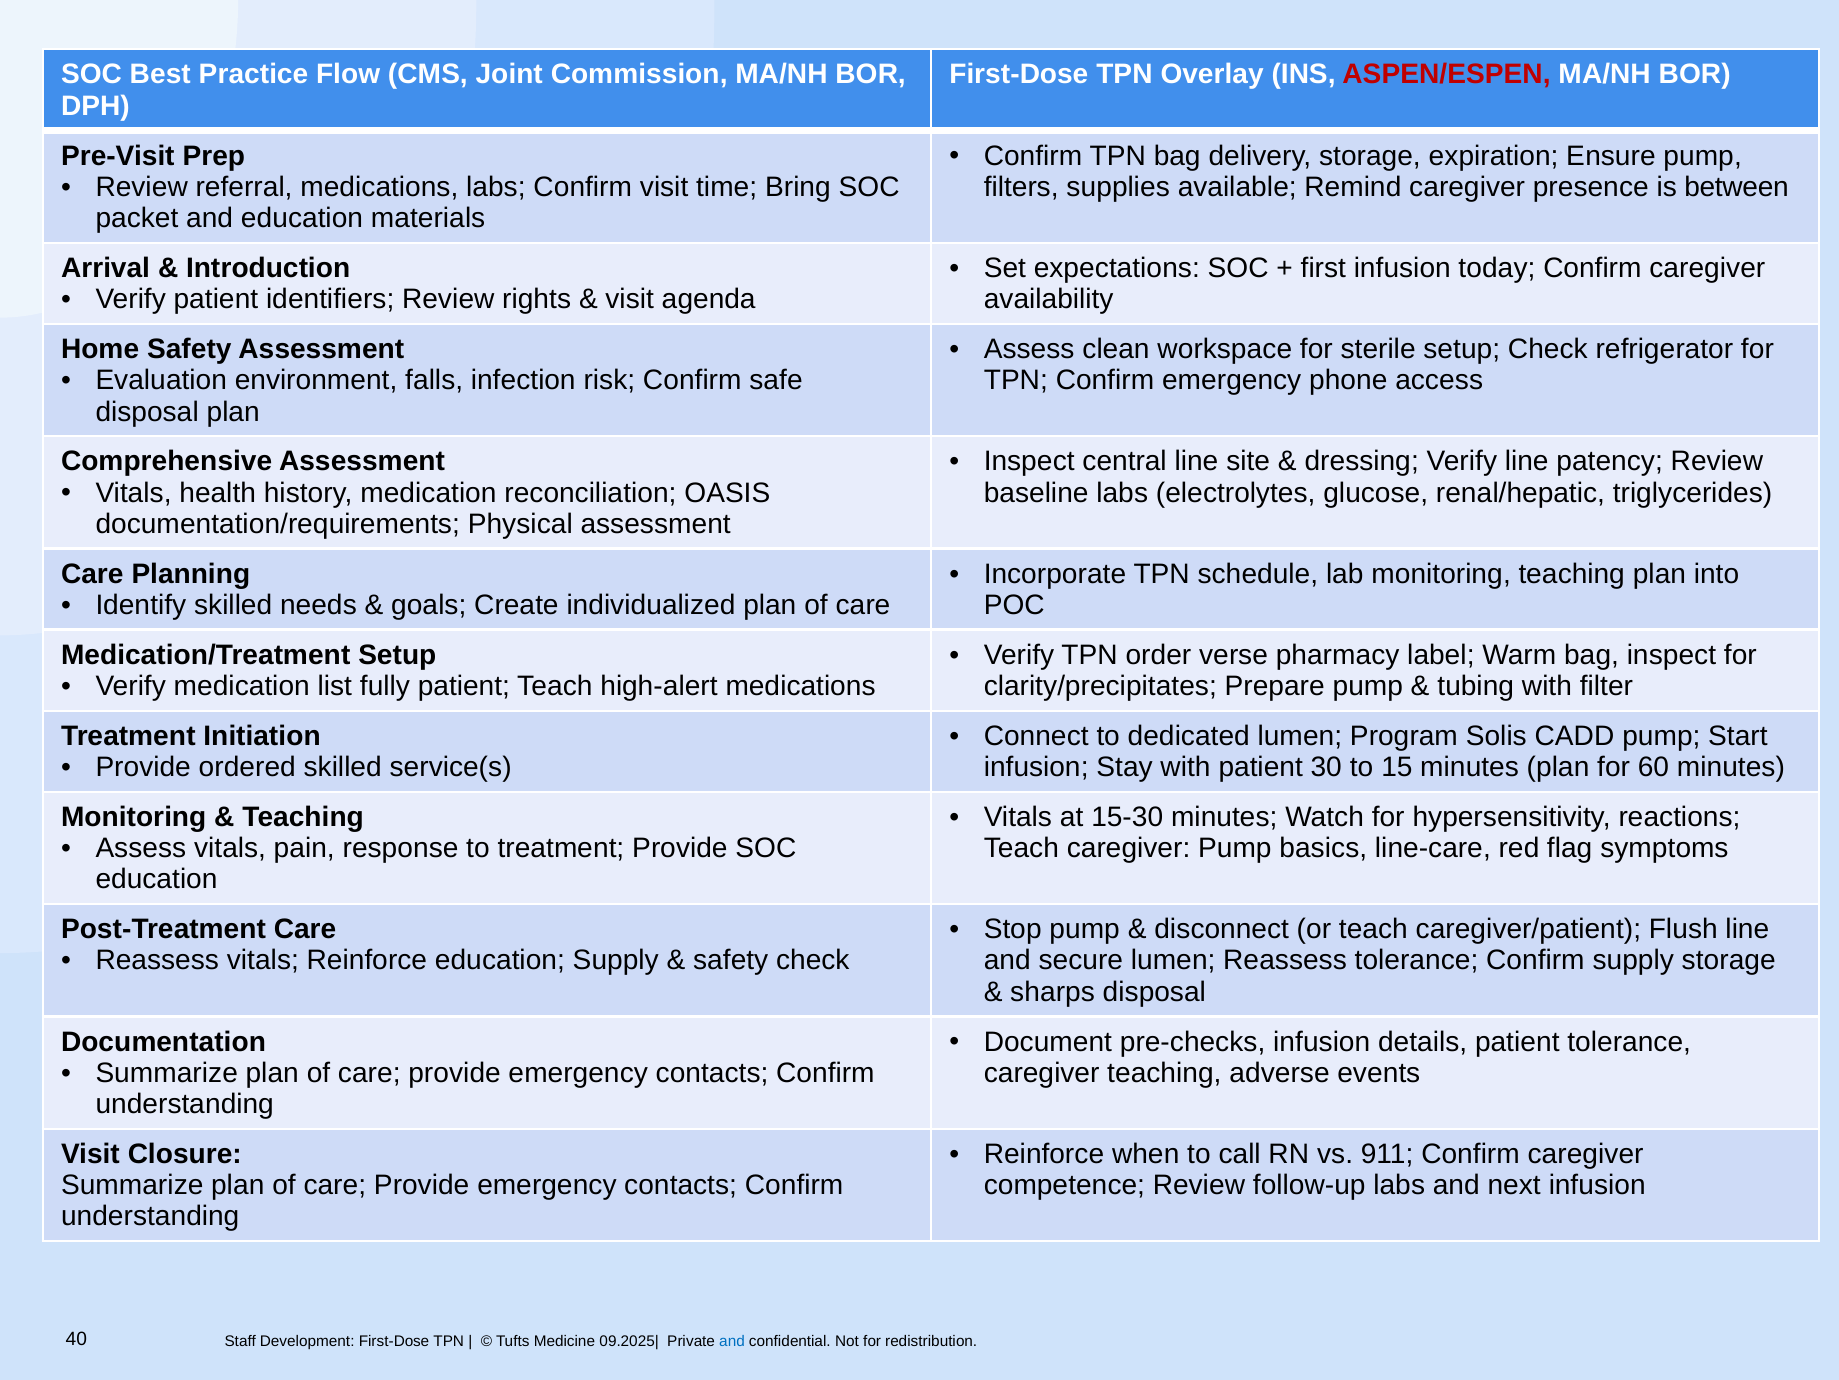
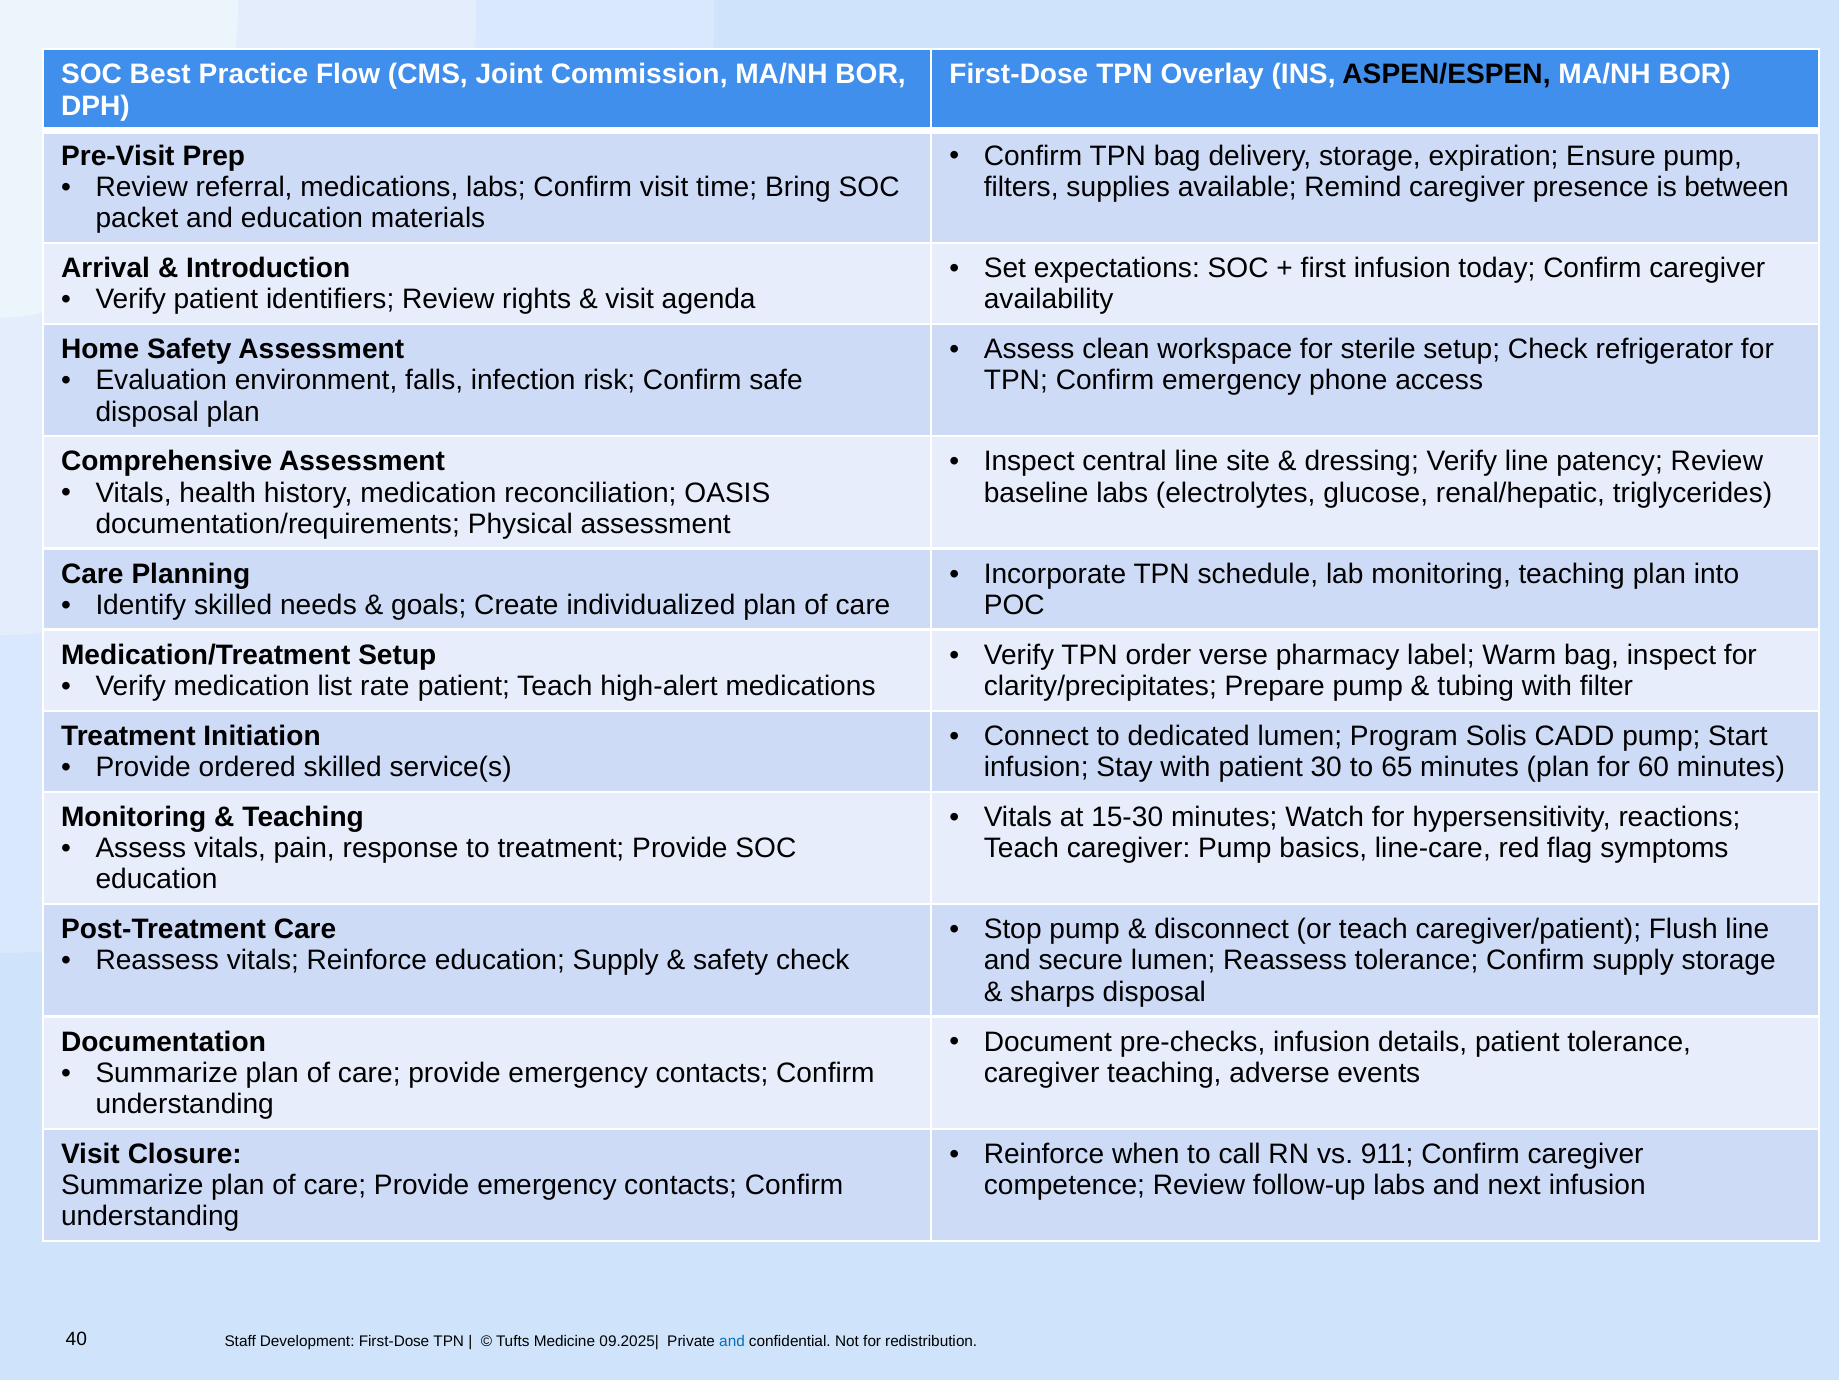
ASPEN/ESPEN colour: red -> black (1446, 75)
fully: fully -> rate (385, 686)
15: 15 -> 65 (1397, 767)
